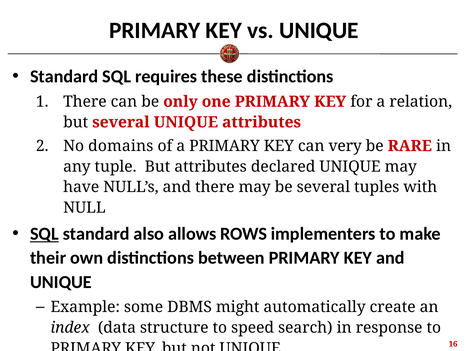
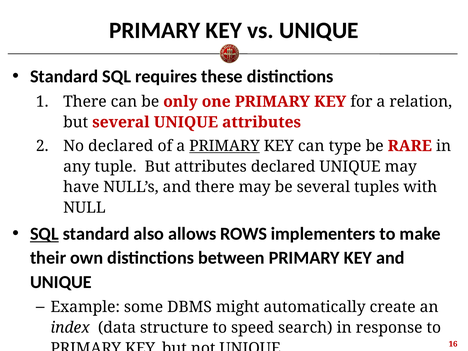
No domains: domains -> declared (121, 146)
PRIMARY underline: none -> present (225, 146)
very: very -> type (345, 146)
